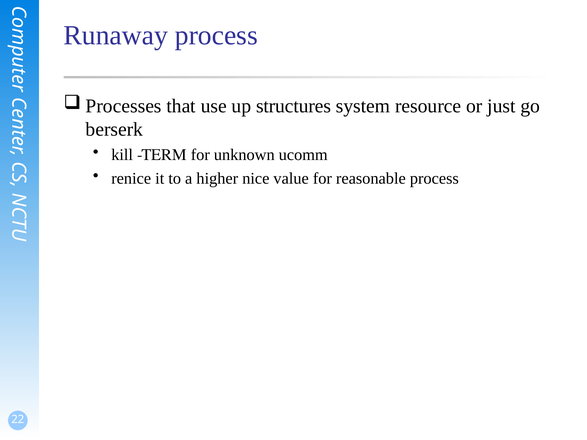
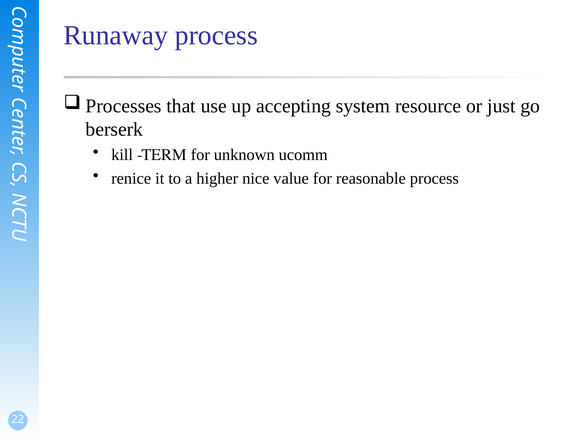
structures: structures -> accepting (294, 106)
